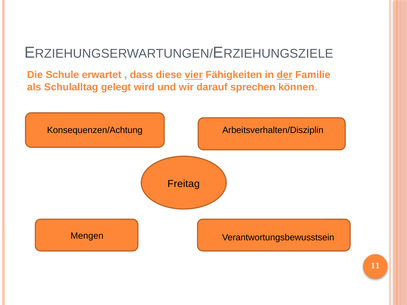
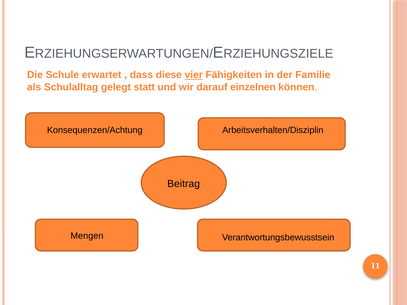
der underline: present -> none (285, 75)
wird: wird -> statt (144, 87)
sprechen: sprechen -> einzelnen (253, 87)
Freitag: Freitag -> Beitrag (184, 184)
